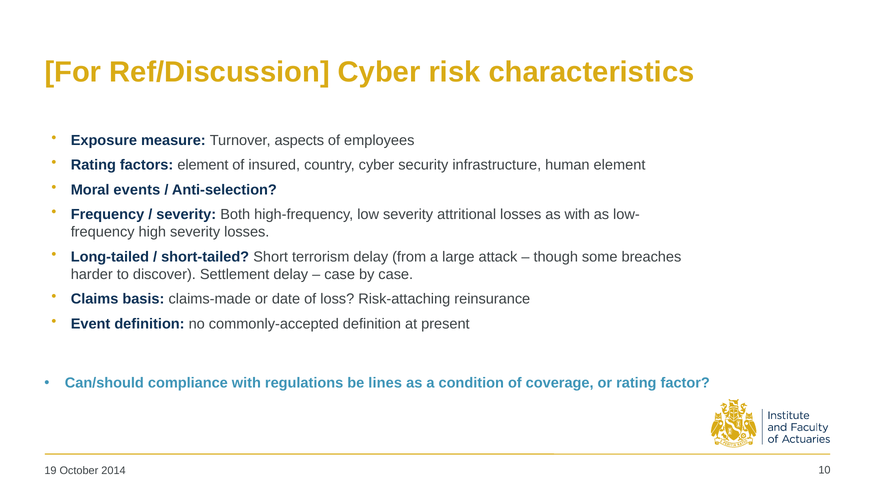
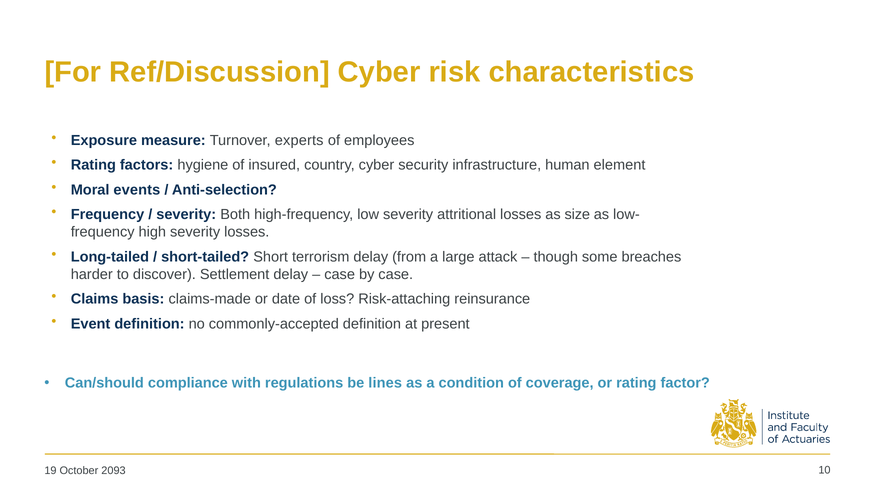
aspects: aspects -> experts (299, 140)
factors element: element -> hygiene (203, 165)
as with: with -> size (577, 215)
2014: 2014 -> 2093 (114, 471)
